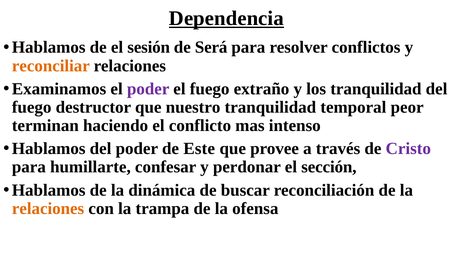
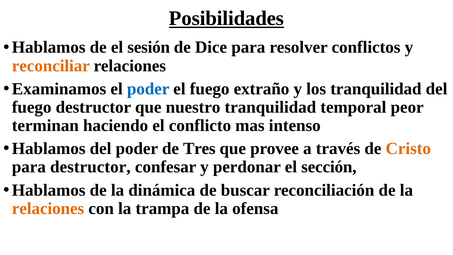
Dependencia: Dependencia -> Posibilidades (226, 18)
Será: Será -> Dice (211, 47)
poder colour: purple -> blue (148, 89)
Este: Este -> Tres (199, 149)
Cristo colour: purple -> orange (408, 149)
para humillarte: humillarte -> destructor (90, 167)
